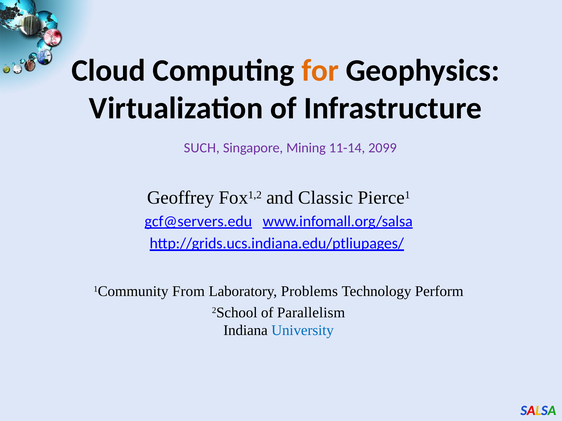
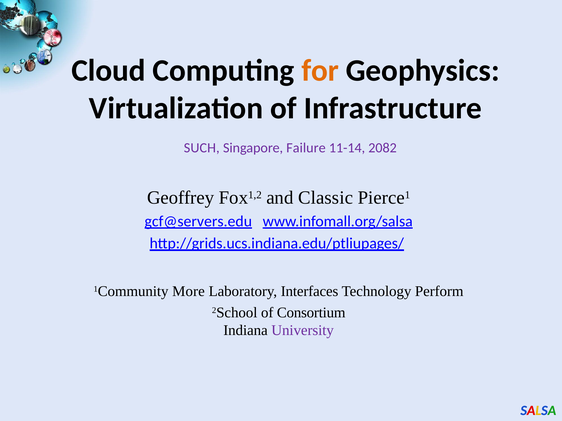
Mining: Mining -> Failure (306, 148)
2099: 2099 -> 2082 (383, 148)
From: From -> More (188, 292)
Problems: Problems -> Interfaces (310, 292)
Parallelism: Parallelism -> Consortium (311, 313)
University colour: blue -> purple (303, 331)
